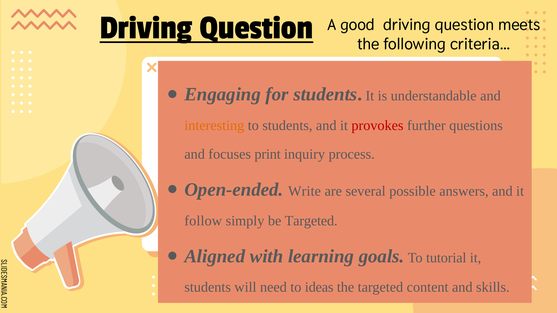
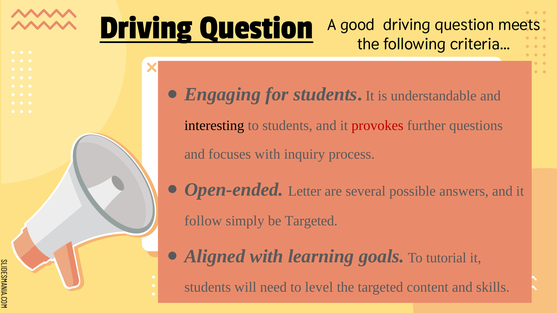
interesting colour: orange -> black (214, 126)
focuses print: print -> with (267, 154)
Write: Write -> Letter (305, 191)
ideas: ideas -> level (319, 288)
